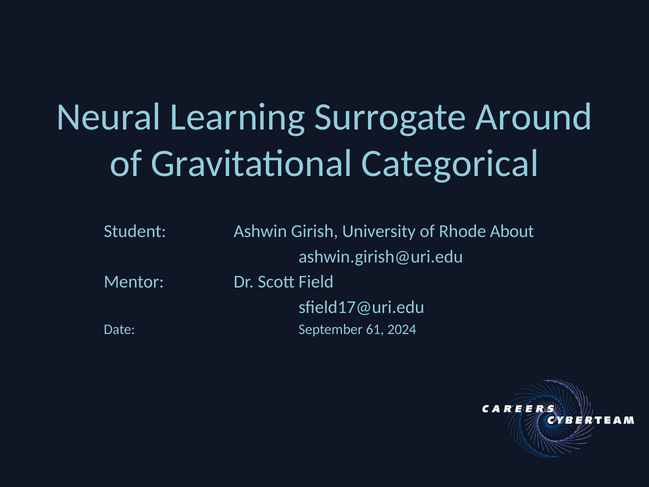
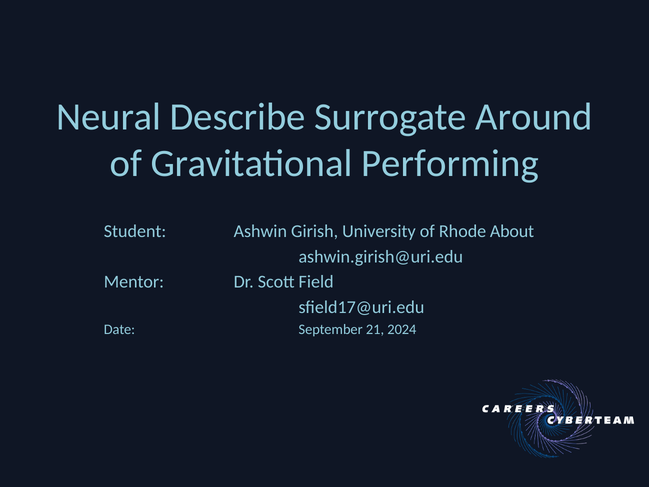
Learning: Learning -> Describe (238, 117)
Categorical: Categorical -> Performing (450, 163)
61: 61 -> 21 (375, 329)
